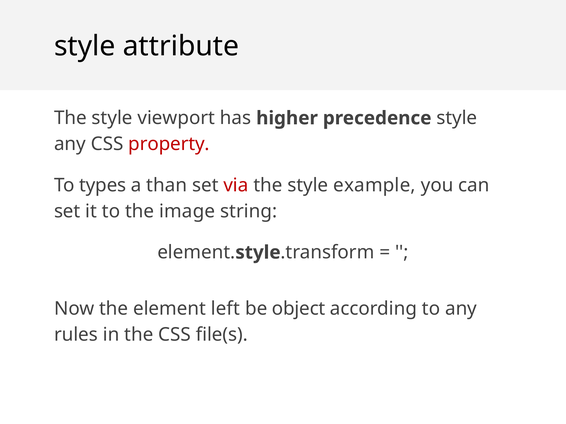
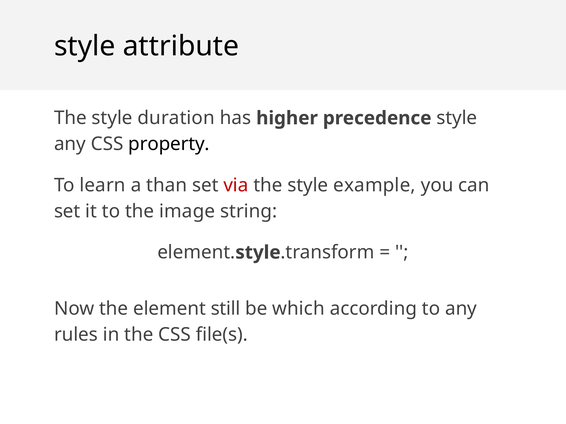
viewport: viewport -> duration (176, 118)
property colour: red -> black (169, 144)
types: types -> learn (103, 185)
left: left -> still (226, 309)
object: object -> which (299, 309)
